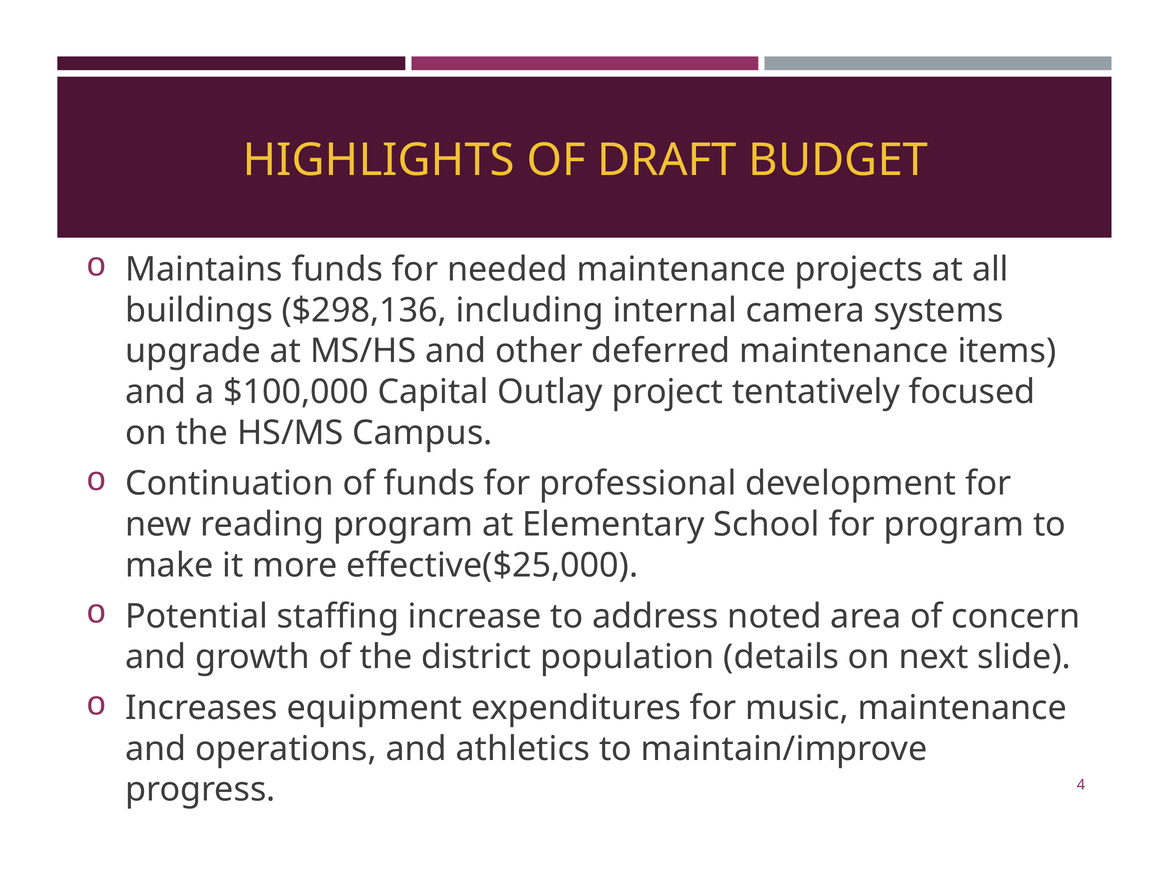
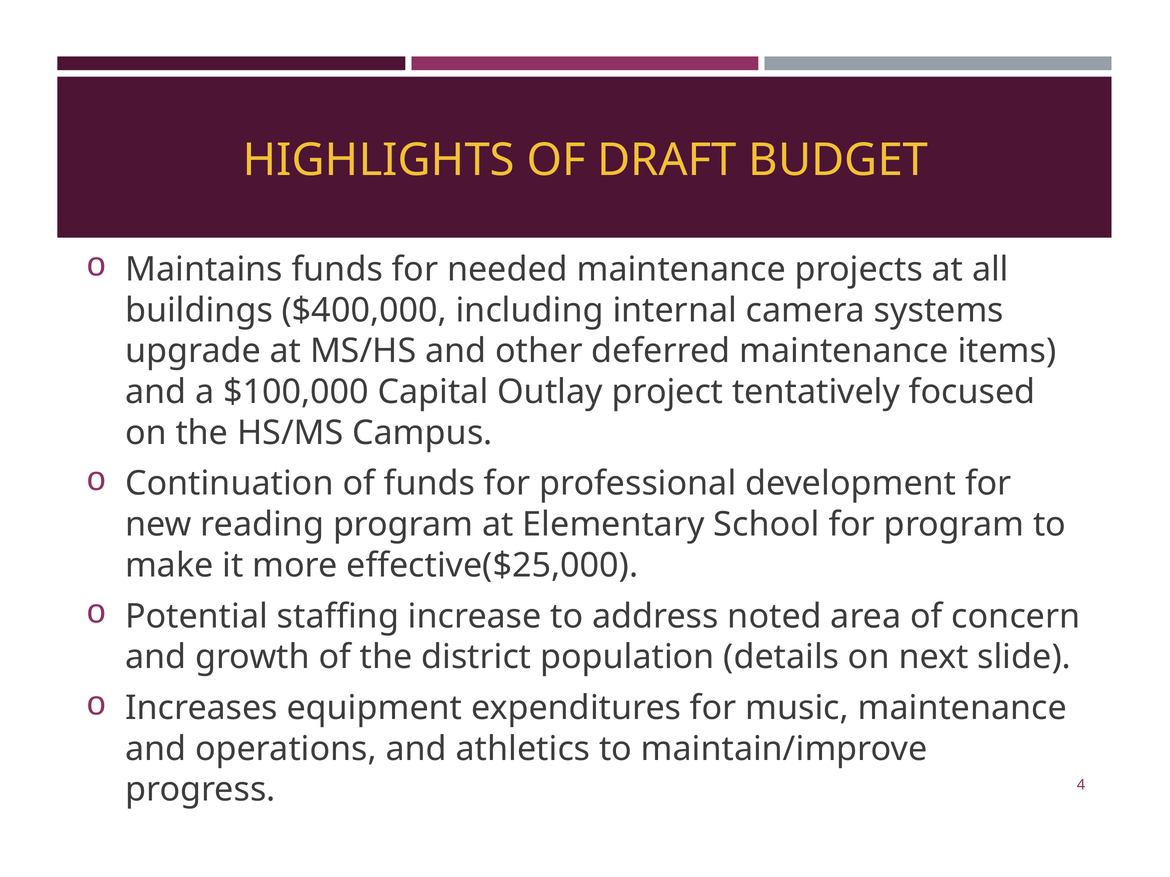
$298,136: $298,136 -> $400,000 (364, 310)
